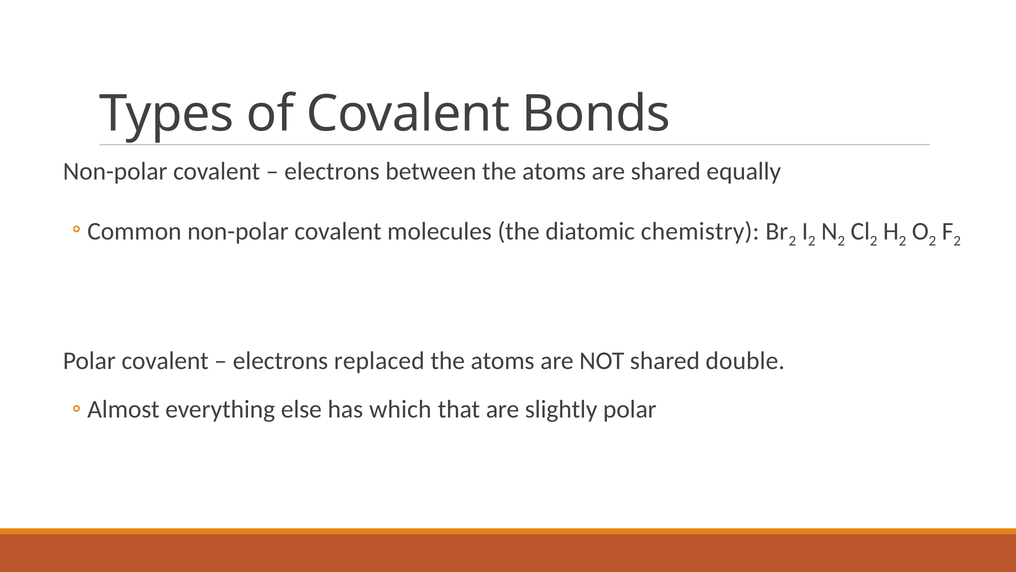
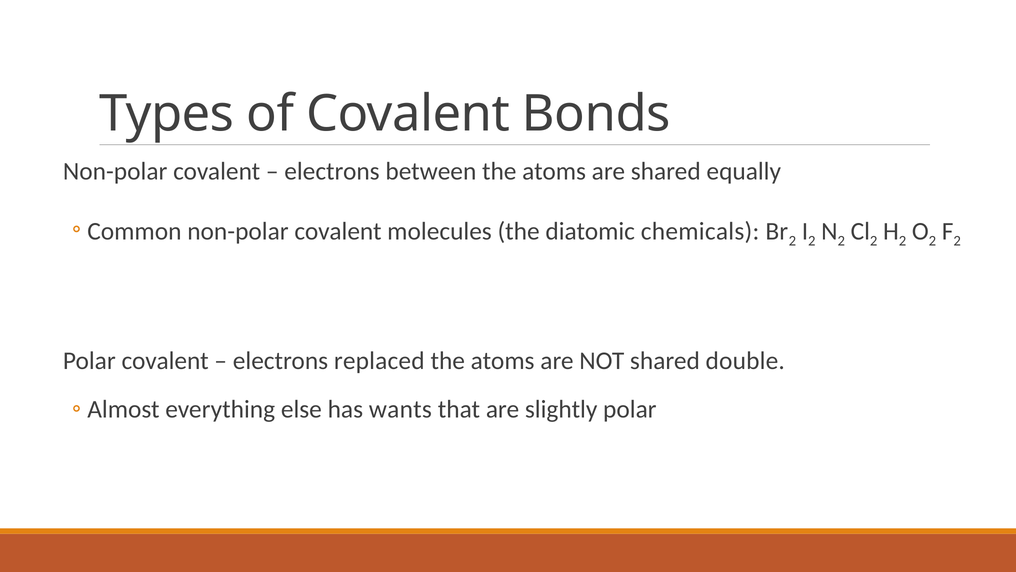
chemistry: chemistry -> chemicals (700, 231)
which: which -> wants (400, 409)
